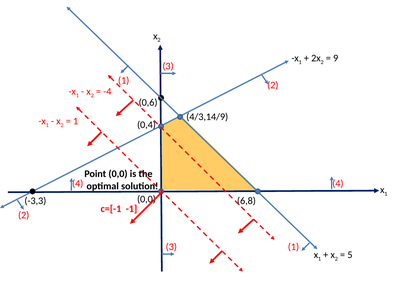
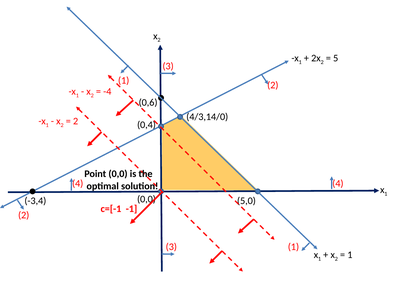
9: 9 -> 5 (336, 58)
4/3,14/9: 4/3,14/9 -> 4/3,14/0 (207, 117)
1: 1 -> 2 (76, 121)
-3,3: -3,3 -> -3,4 (35, 201)
6,8: 6,8 -> 5,0 (246, 201)
5: 5 -> 1 (350, 255)
